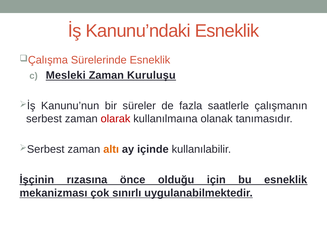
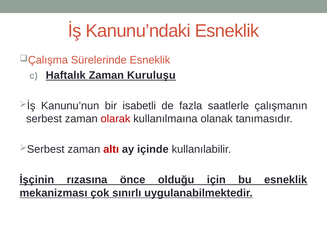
Mesleki: Mesleki -> Haftalık (66, 75)
süreler: süreler -> isabetli (139, 106)
altı colour: orange -> red (111, 150)
